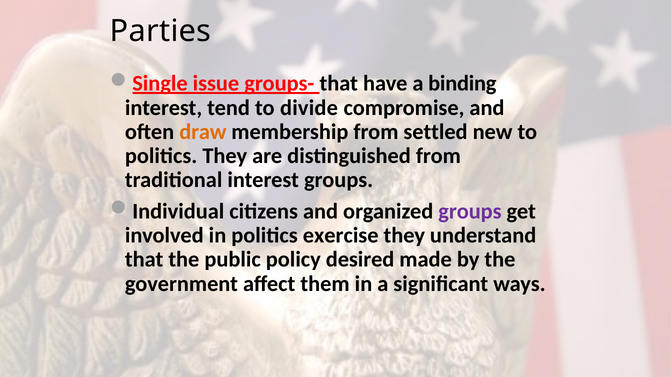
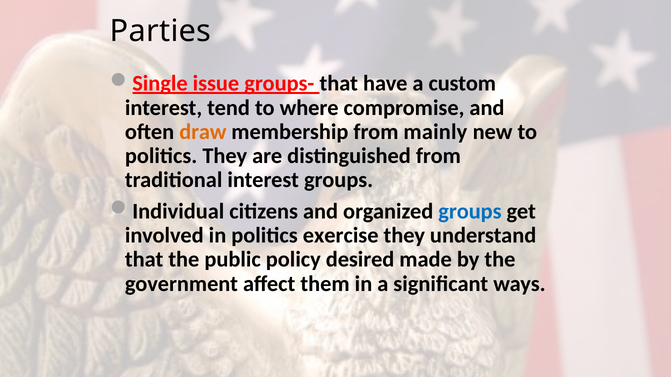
binding: binding -> custom (462, 84)
divide: divide -> where (309, 108)
settled: settled -> mainly (435, 132)
groups colour: purple -> blue (470, 211)
